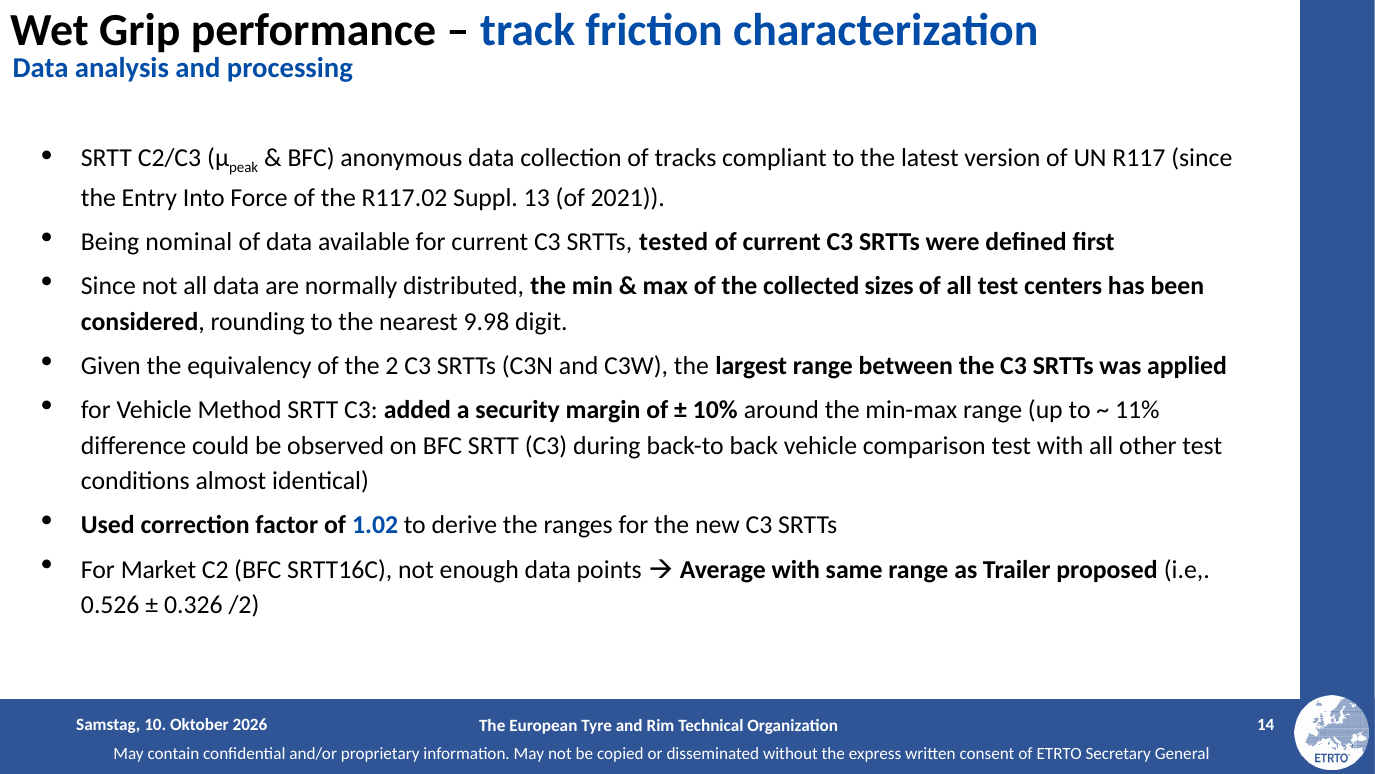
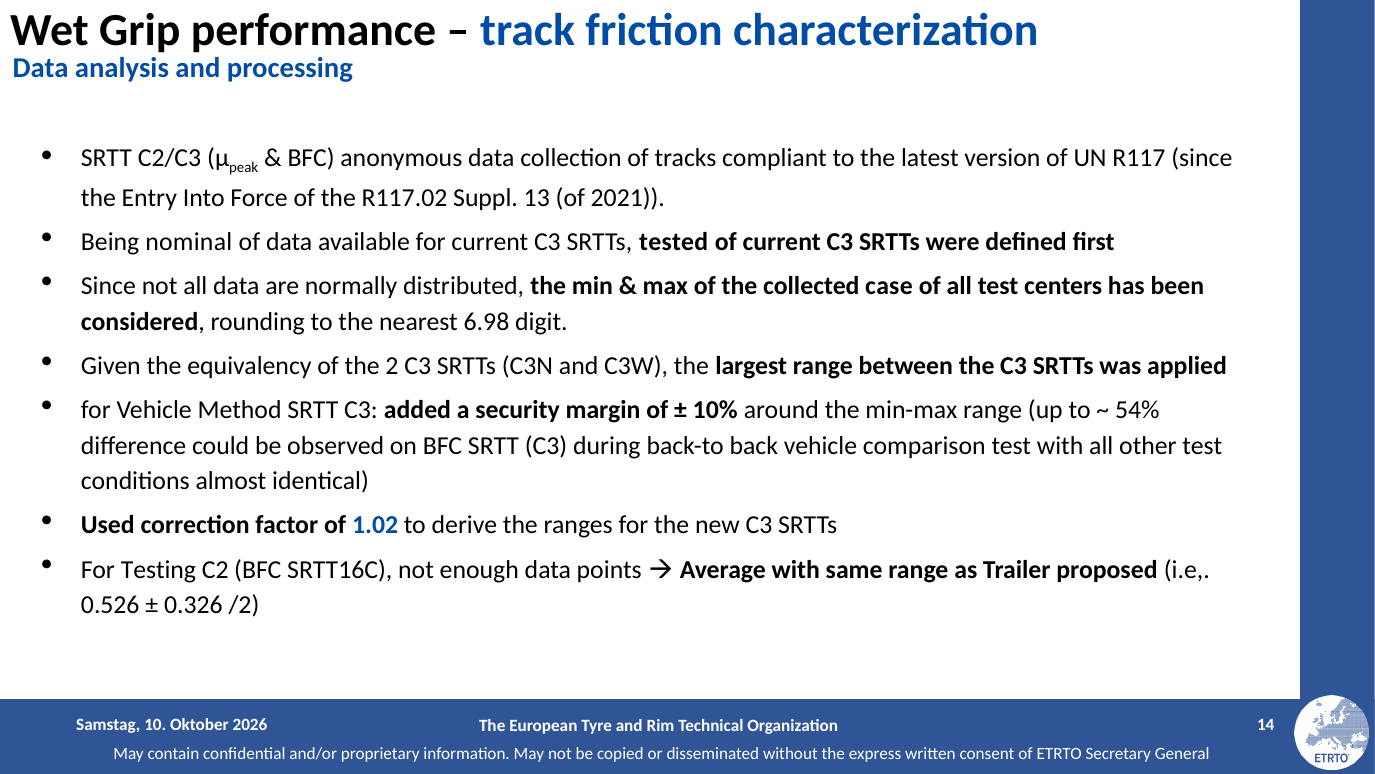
sizes: sizes -> case (889, 286)
9.98: 9.98 -> 6.98 (487, 321)
11%: 11% -> 54% (1137, 410)
Market: Market -> Testing (158, 569)
